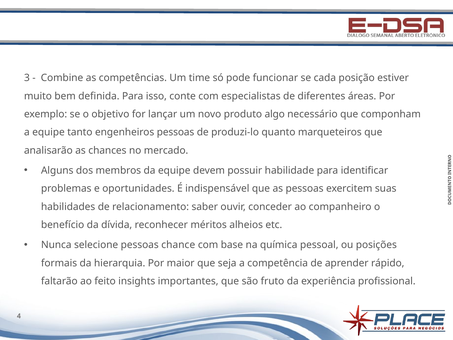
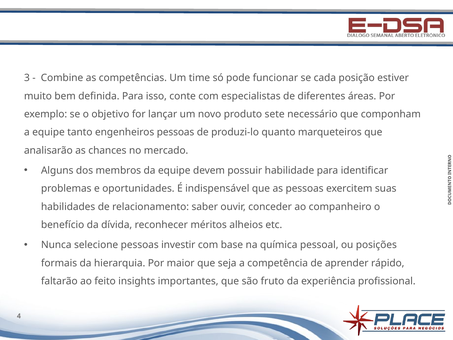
algo: algo -> sete (275, 114)
chance: chance -> investir (178, 245)
